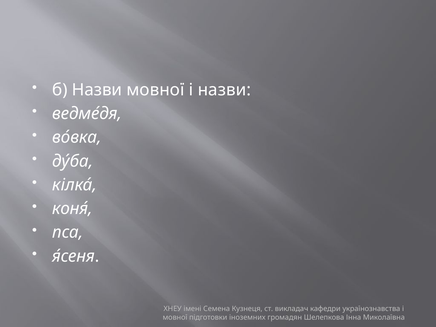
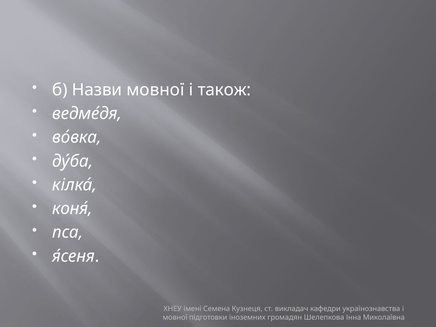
і назви: назви -> також (224, 90)
